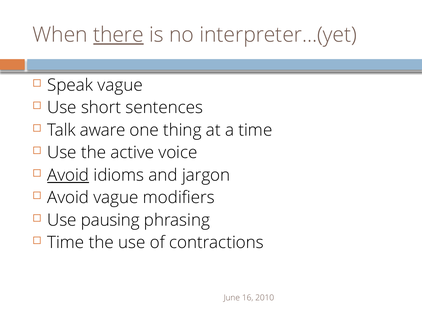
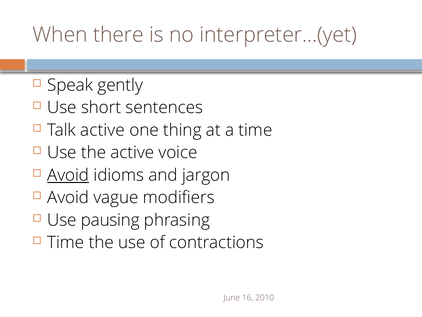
there underline: present -> none (118, 35)
Speak vague: vague -> gently (120, 85)
Talk aware: aware -> active (103, 130)
